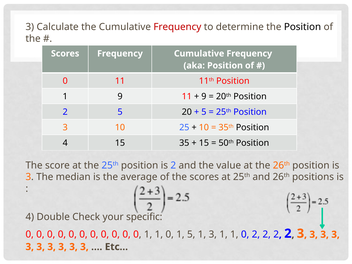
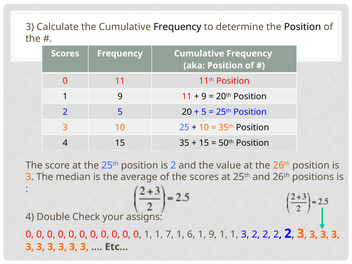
Frequency colour: red -> black (177, 27)
specific: specific -> assigns (144, 217)
0 1 1 0: 0 -> 7 (170, 235)
1 5: 5 -> 6 (191, 235)
3: 3 -> 9 (213, 235)
0: 0 -> 3 (245, 235)
